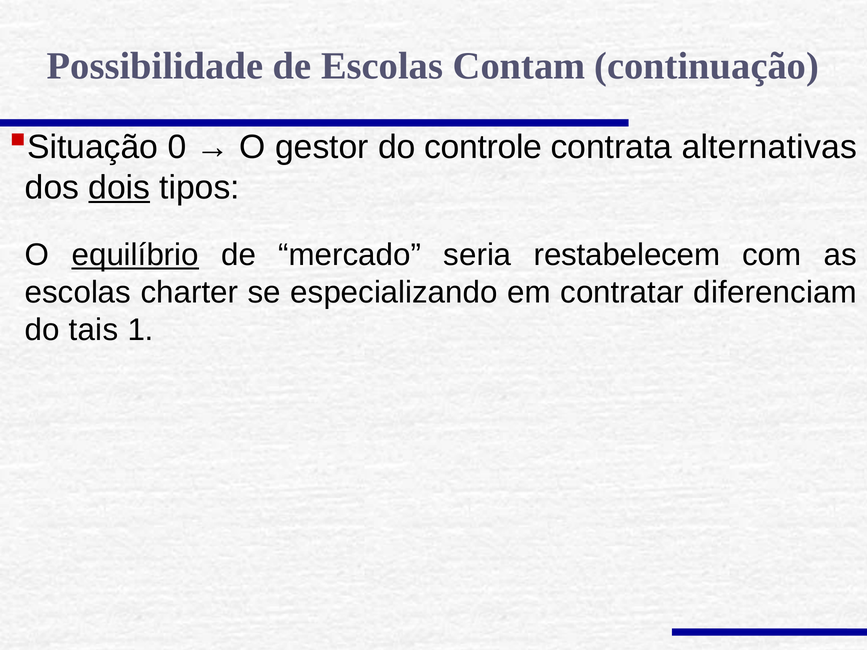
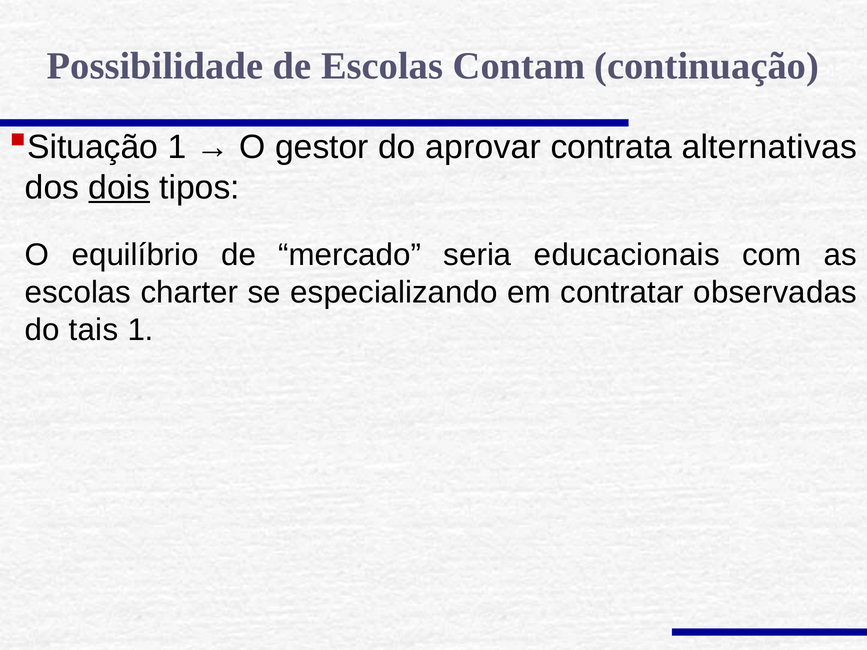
Situação 0: 0 -> 1 (177, 147)
controle: controle -> aprovar (483, 147)
equilíbrio underline: present -> none (135, 255)
restabelecem: restabelecem -> educacionais (627, 255)
diferenciam: diferenciam -> observadas (775, 293)
